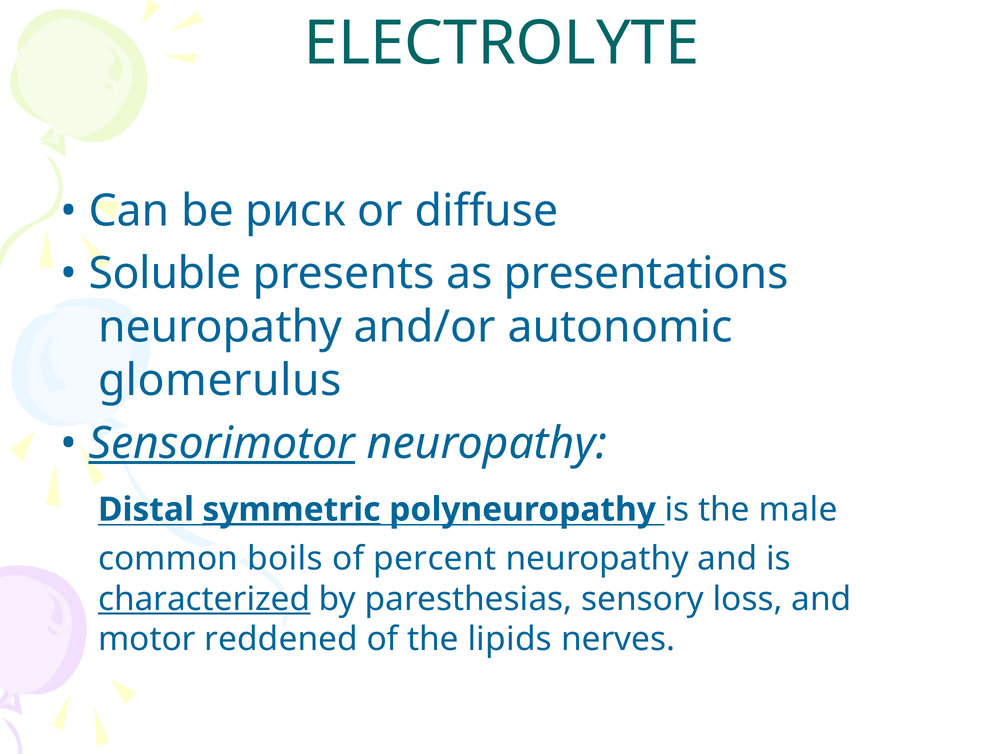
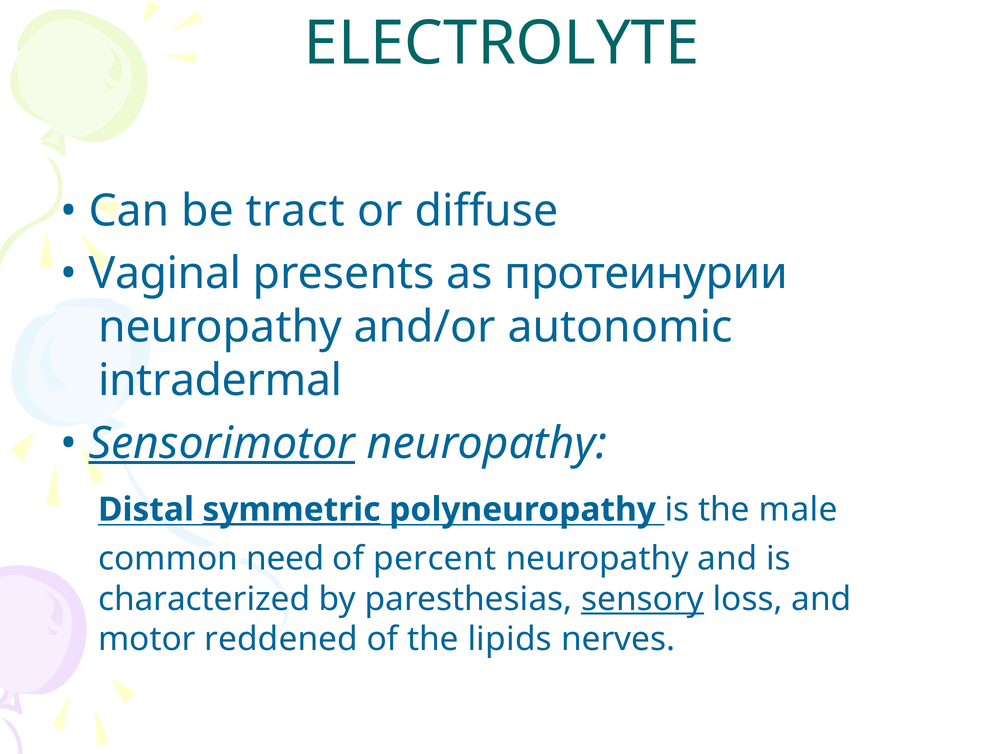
риск: риск -> tract (295, 211)
Soluble: Soluble -> Vaginal (165, 273)
presentations: presentations -> протеинурии (646, 273)
glomerulus: glomerulus -> intradermal (220, 381)
boils: boils -> need (285, 559)
characterized underline: present -> none (204, 599)
sensory underline: none -> present (643, 599)
